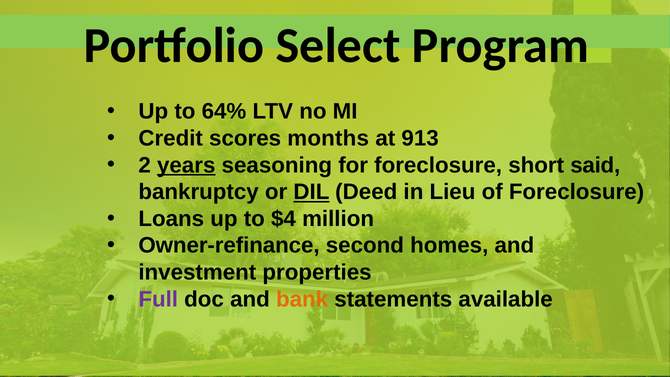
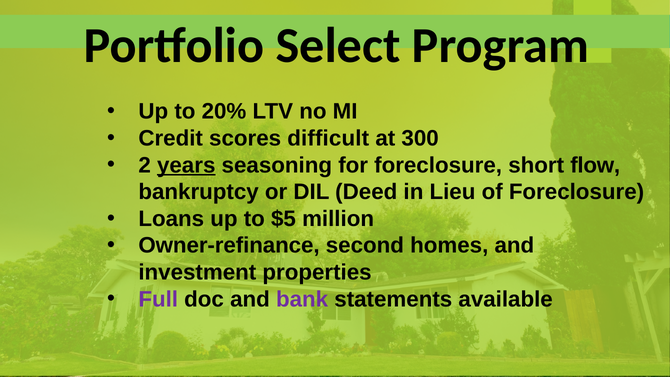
64%: 64% -> 20% (224, 112)
months: months -> difficult (328, 138)
913: 913 -> 300 (420, 138)
said: said -> flow (595, 165)
DIL underline: present -> none (311, 192)
$4: $4 -> $5 (283, 219)
bank colour: orange -> purple (302, 299)
